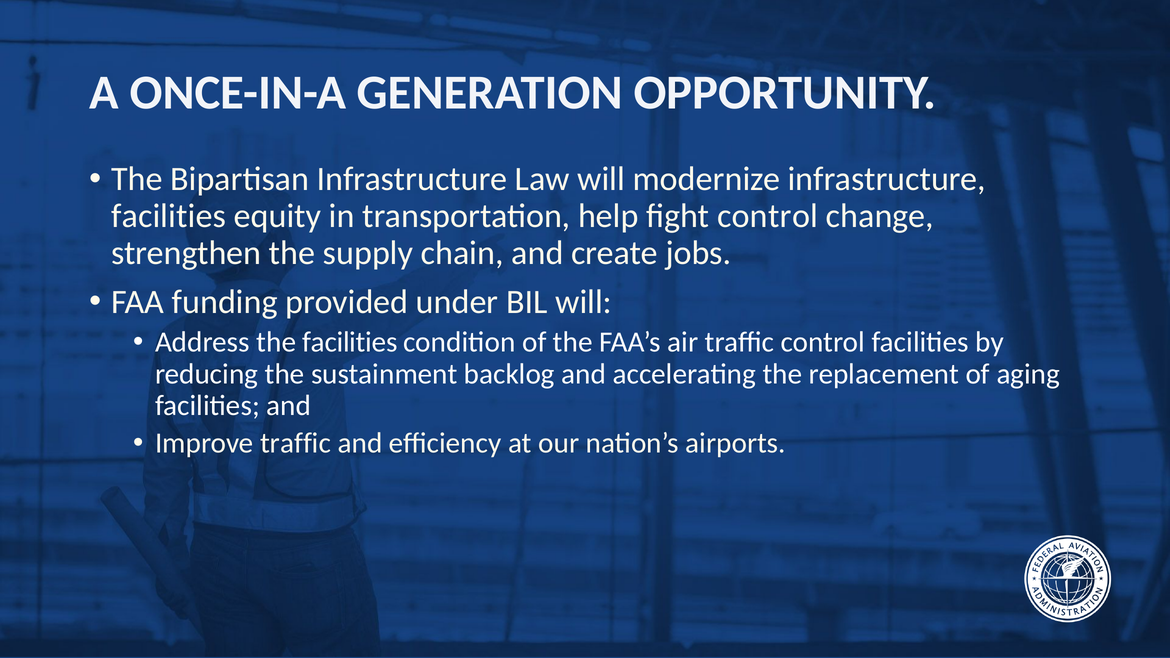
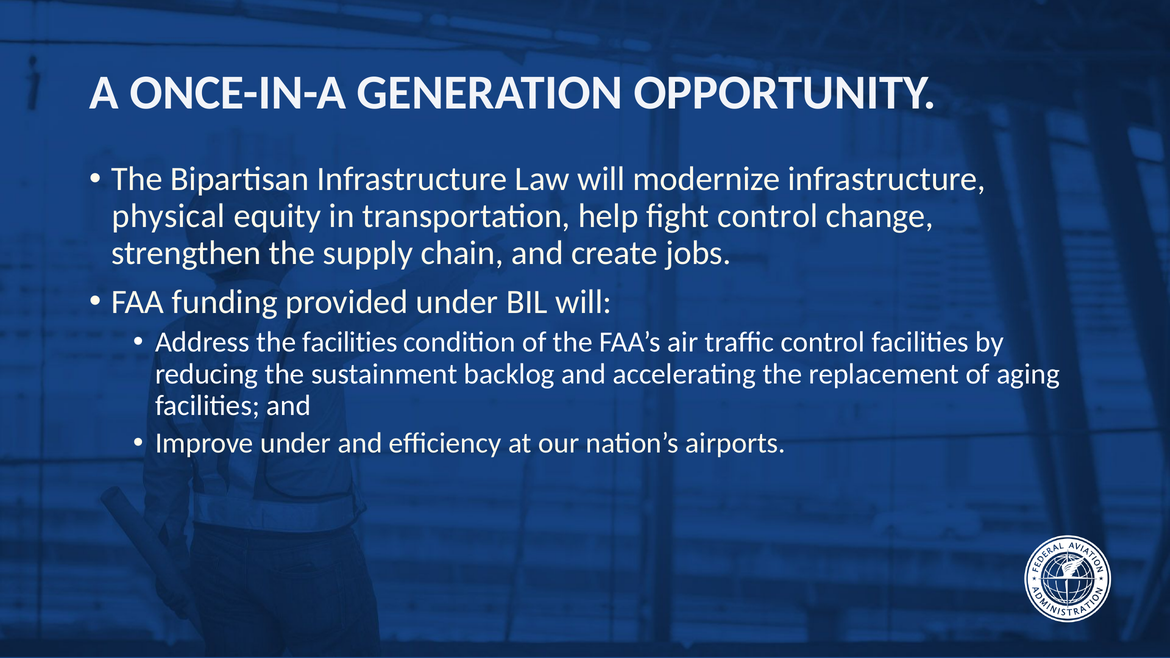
facilities: facilities -> physical (168, 216)
Improve traffic: traffic -> under (296, 443)
